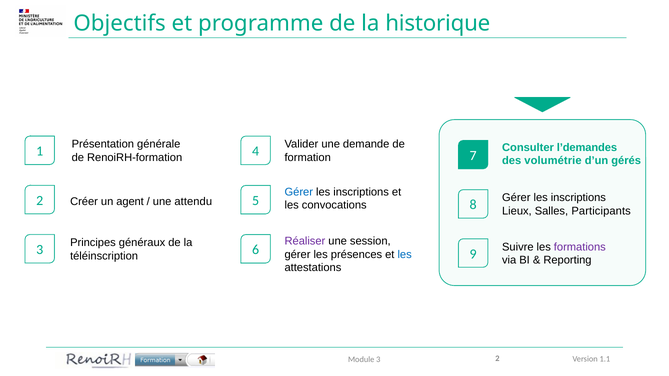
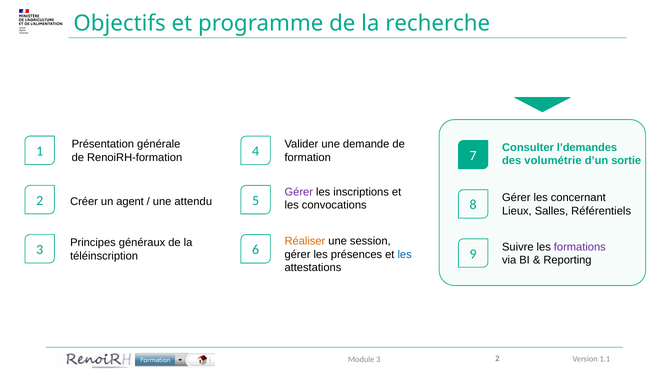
historique: historique -> recherche (438, 24)
gérés: gérés -> sortie (626, 161)
Gérer colour: blue -> purple (299, 192)
inscriptions: inscriptions -> concernant (578, 198)
Participants: Participants -> Référentiels (601, 211)
Réaliser colour: purple -> orange (305, 241)
